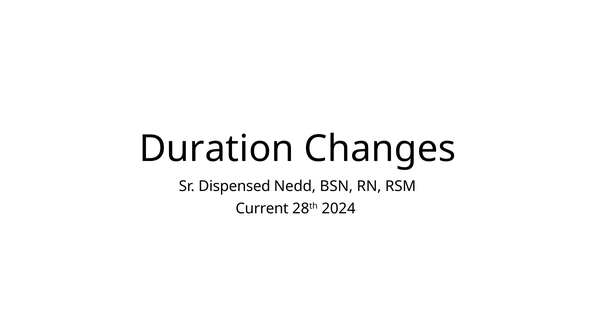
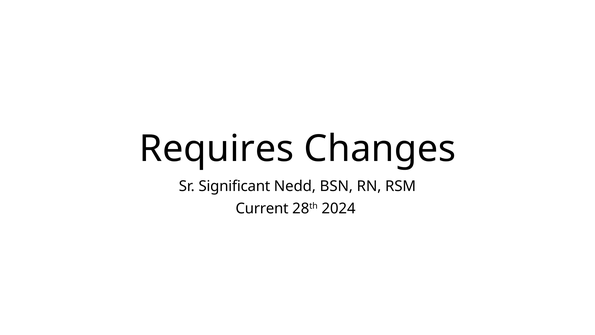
Duration: Duration -> Requires (217, 149)
Dispensed: Dispensed -> Significant (234, 186)
